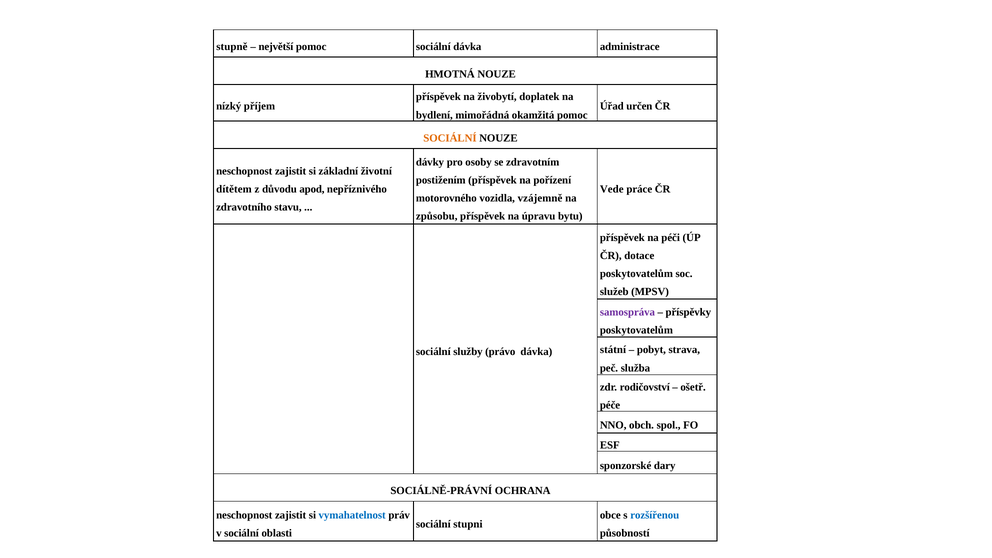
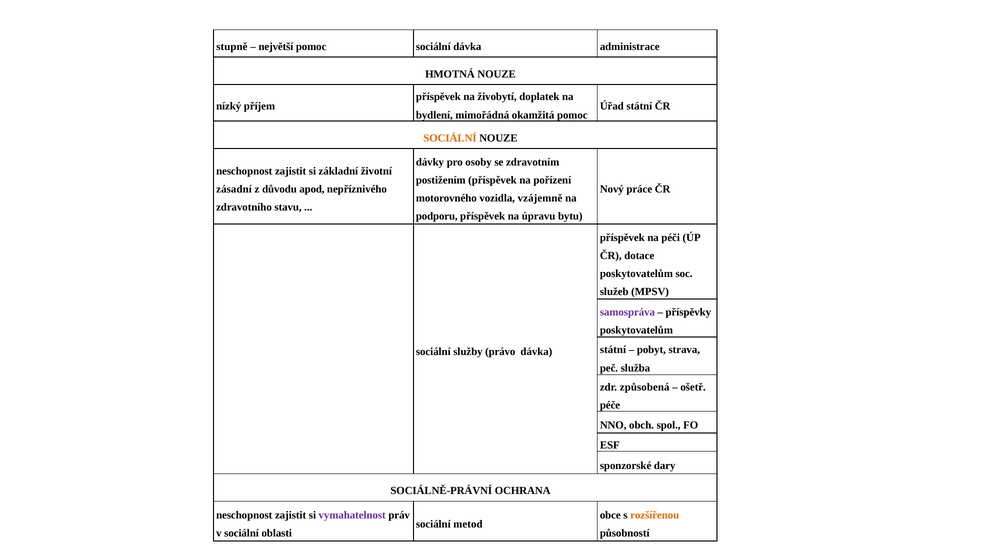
Úřad určen: určen -> státní (639, 106)
dítětem: dítětem -> zásadní (234, 189)
Vede: Vede -> Nový (612, 189)
způsobu: způsobu -> podporu (437, 216)
rodičovství: rodičovství -> způsobená (645, 387)
vymahatelnost colour: blue -> purple (352, 515)
rozšířenou colour: blue -> orange (655, 515)
stupni: stupni -> metod (468, 524)
